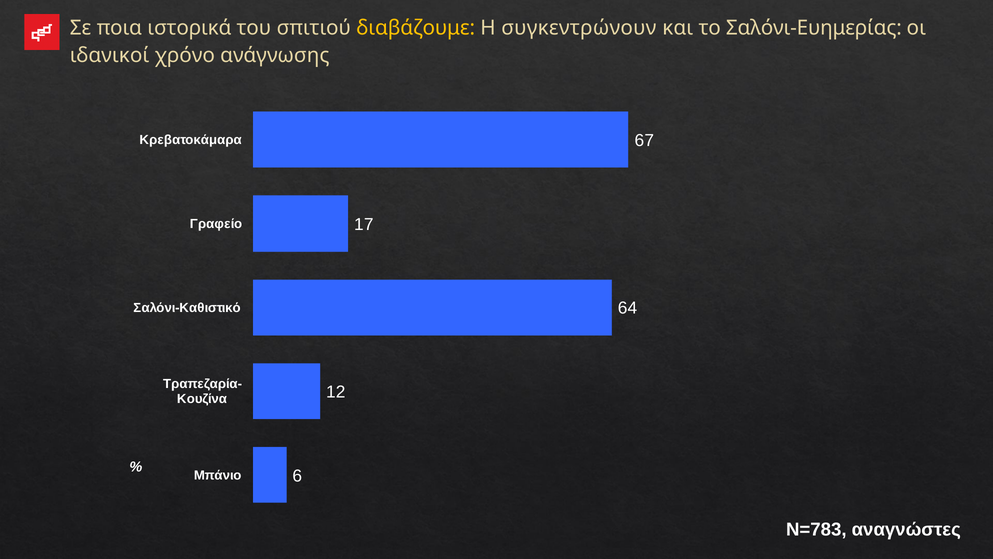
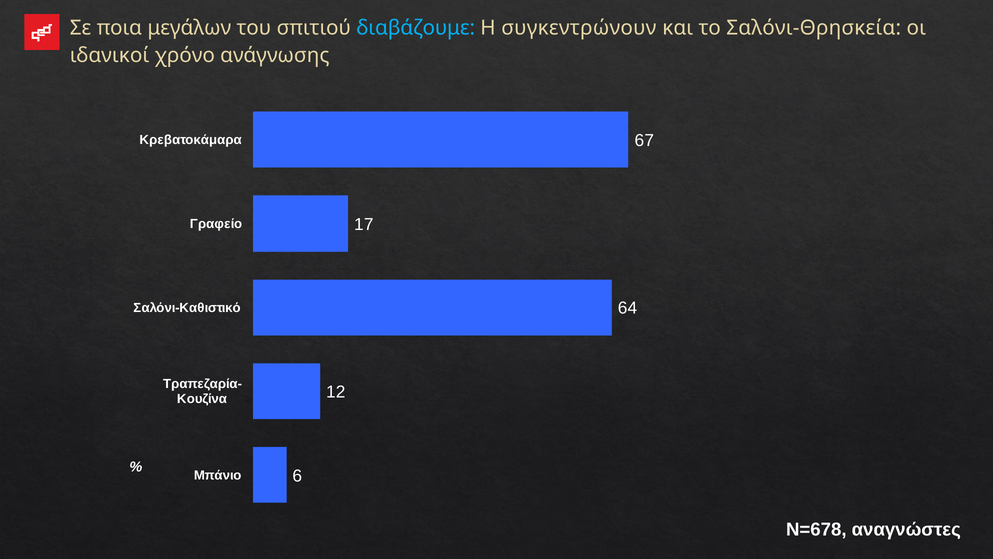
ιστορικά: ιστορικά -> μεγάλων (189, 28)
διαβάζουμε colour: yellow -> light blue (416, 28)
Σαλόνι-Ευημερίας: Σαλόνι-Ευημερίας -> Σαλόνι-Θρησκεία (814, 28)
Ν=783: Ν=783 -> Ν=678 (816, 529)
